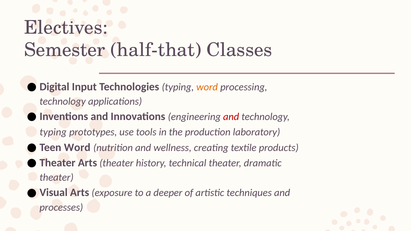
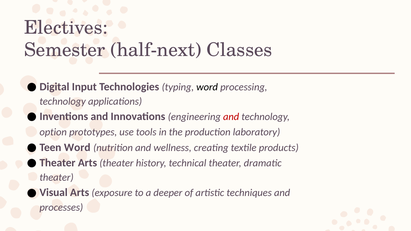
half-that: half-that -> half-next (156, 50)
word colour: orange -> black (207, 87)
typing: typing -> option (53, 132)
